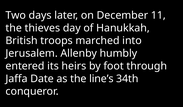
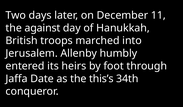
thieves: thieves -> against (42, 28)
line’s: line’s -> this’s (101, 79)
